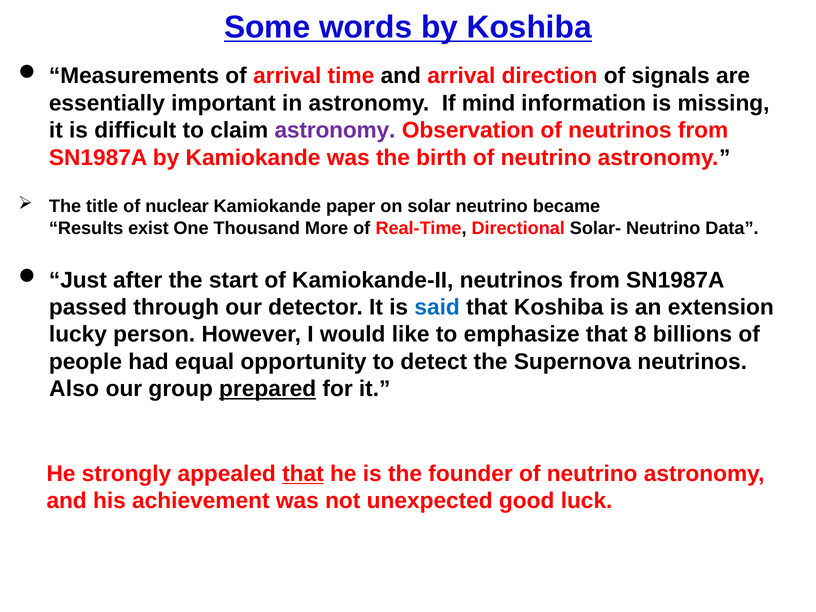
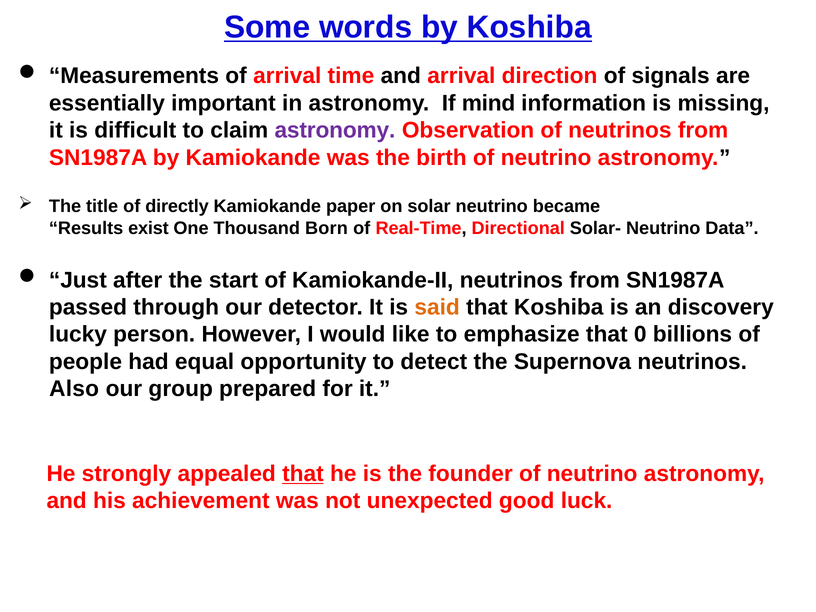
nuclear: nuclear -> directly (177, 206)
More: More -> Born (326, 228)
said colour: blue -> orange (437, 307)
extension: extension -> discovery (721, 307)
8: 8 -> 0 (640, 334)
prepared underline: present -> none (268, 389)
